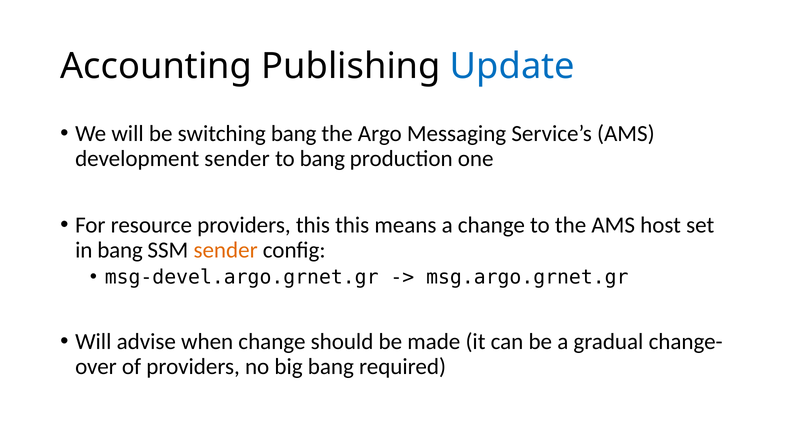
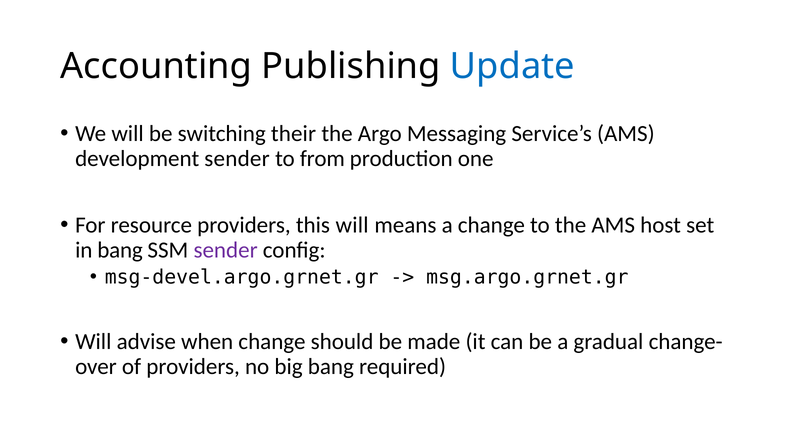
switching bang: bang -> their (294, 134)
to bang: bang -> from (322, 159)
this this: this -> will (352, 225)
sender colour: orange -> purple (226, 250)
